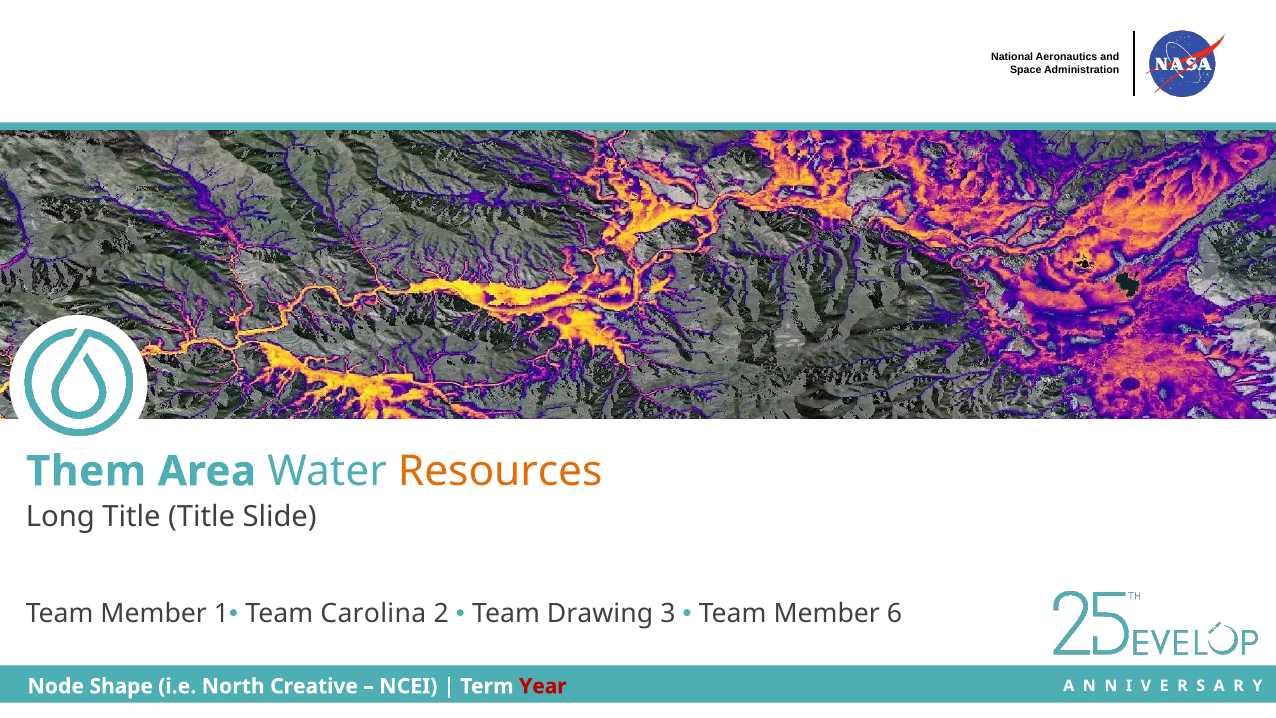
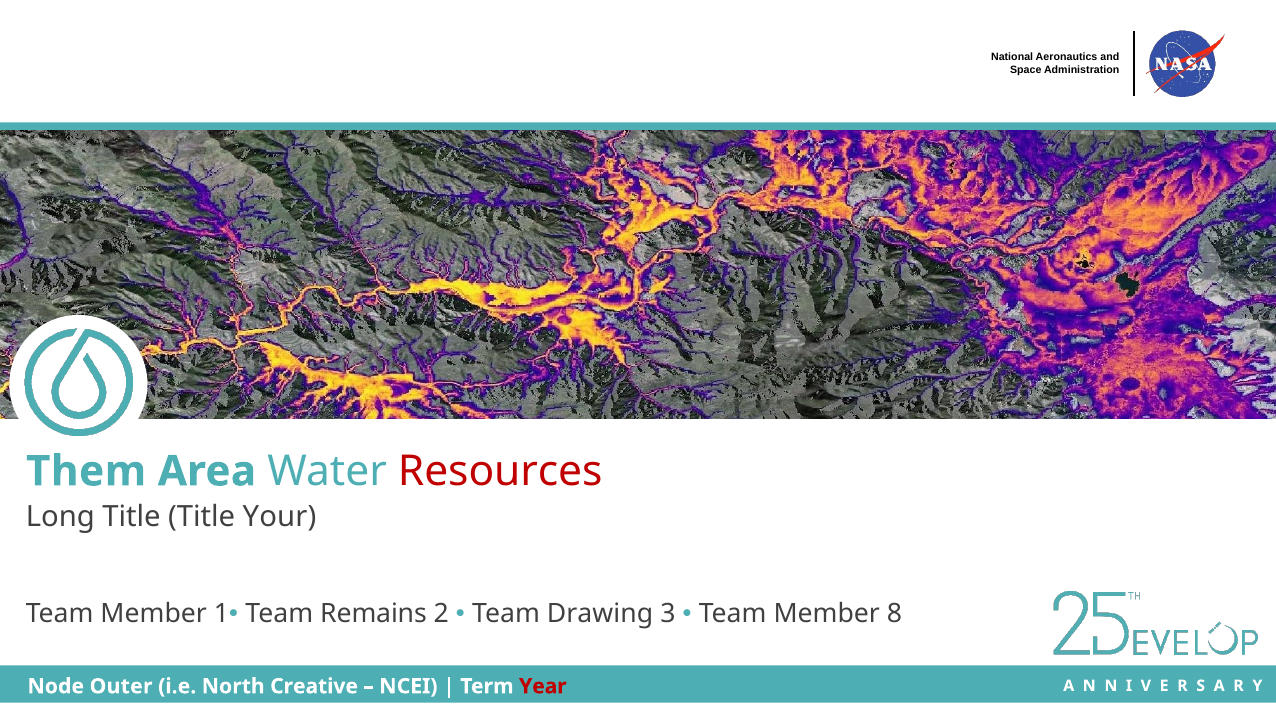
Resources colour: orange -> red (500, 471)
Slide: Slide -> Your (280, 516)
Carolina: Carolina -> Remains (374, 614)
6: 6 -> 8 (895, 614)
Shape: Shape -> Outer (121, 686)
